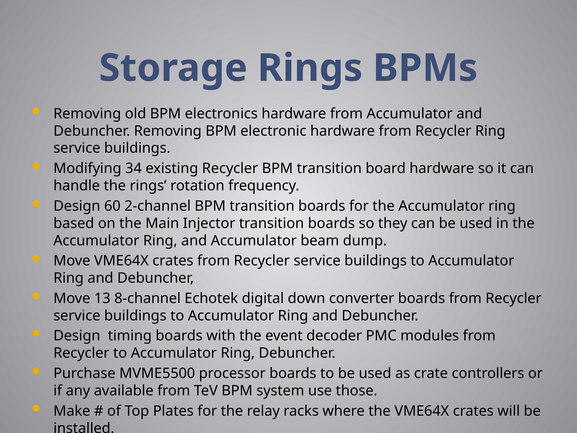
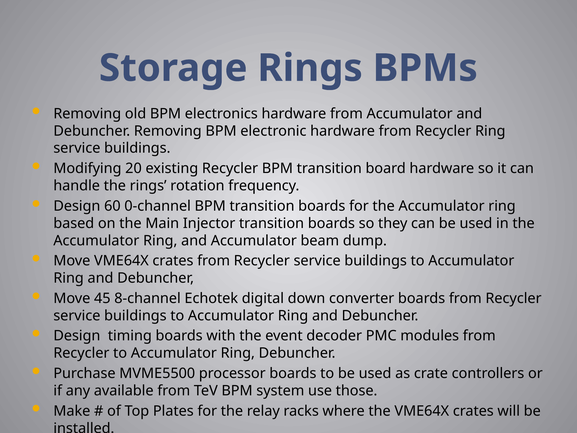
34: 34 -> 20 (134, 168)
2-channel: 2-channel -> 0-channel (158, 206)
13: 13 -> 45 (102, 298)
